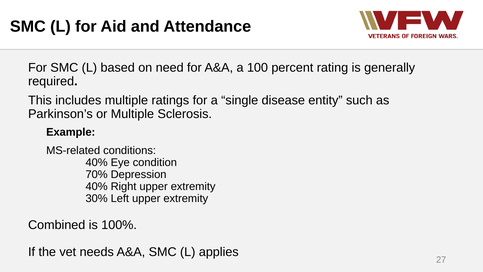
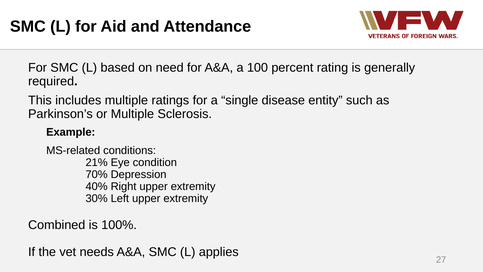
40%: 40% -> 21% (97, 162)
